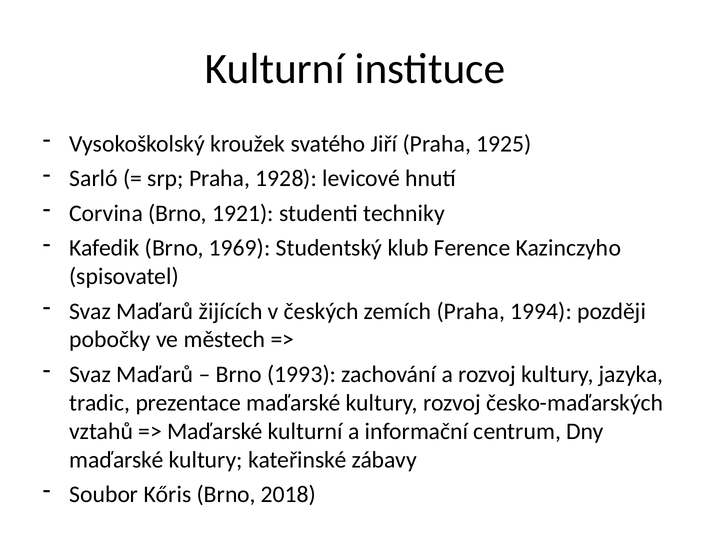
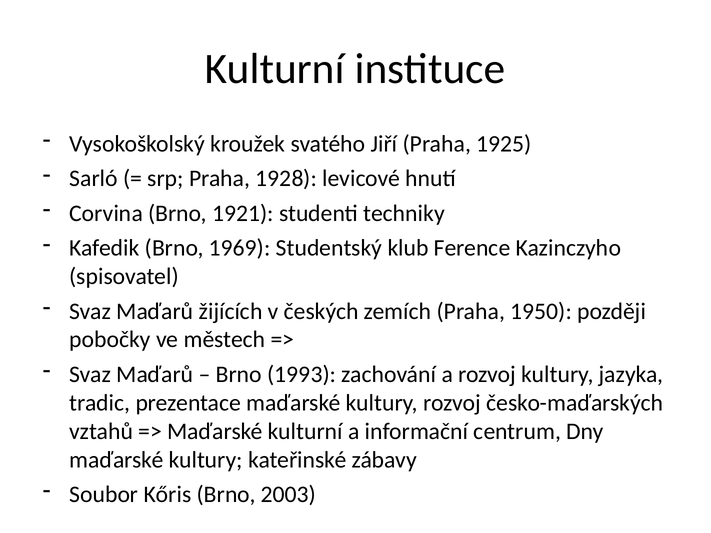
1994: 1994 -> 1950 (541, 311)
2018: 2018 -> 2003 (288, 495)
